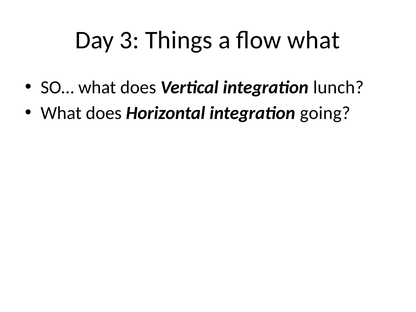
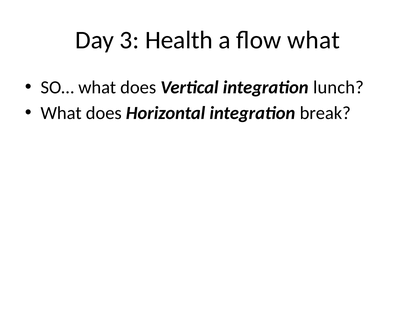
Things: Things -> Health (179, 40)
going: going -> break (325, 113)
